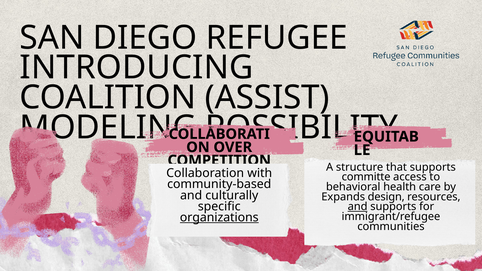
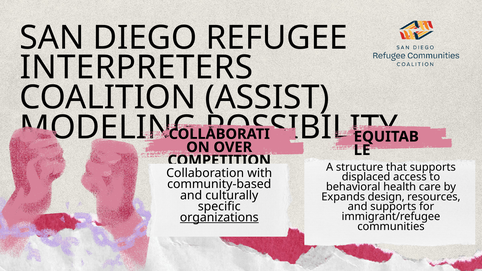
INTRODUCING: INTRODUCING -> INTERPRETERS (136, 68)
committe: committe -> displaced (366, 177)
and underline: present -> none (358, 207)
